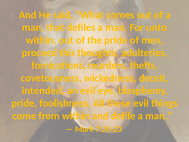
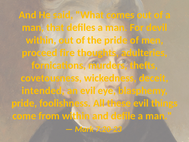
unto: unto -> devil (157, 27)
this: this -> fire (67, 53)
